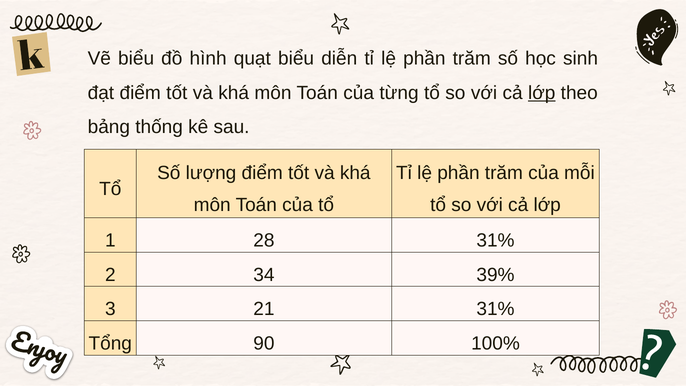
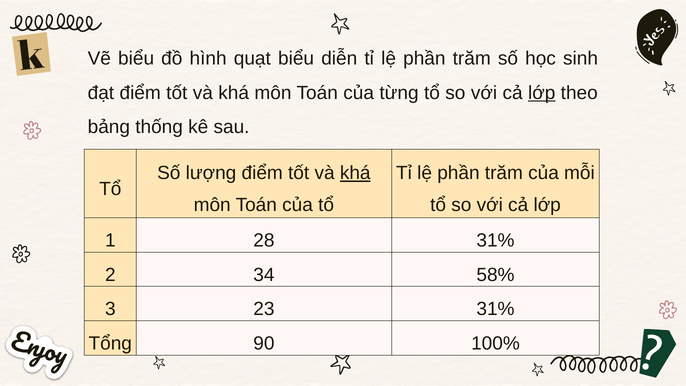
khá underline: none -> present (355, 173)
39%: 39% -> 58% (496, 275)
21: 21 -> 23 (264, 309)
